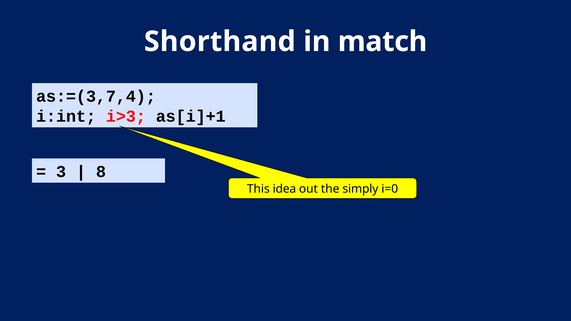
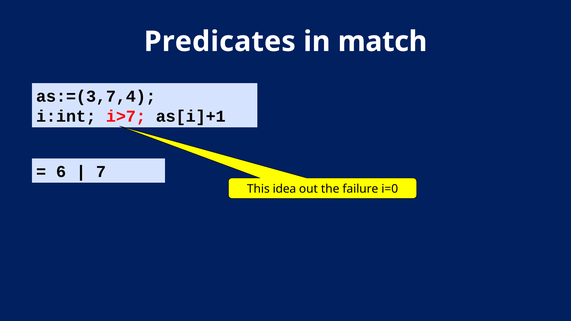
Shorthand: Shorthand -> Predicates (220, 42)
i>3: i>3 -> i>7 (126, 116)
3: 3 -> 6 (61, 172)
8: 8 -> 7 (101, 172)
simply: simply -> failure (360, 189)
